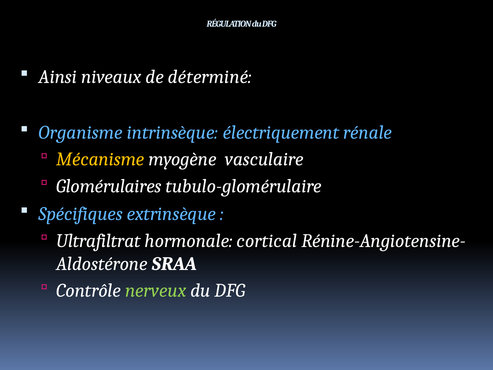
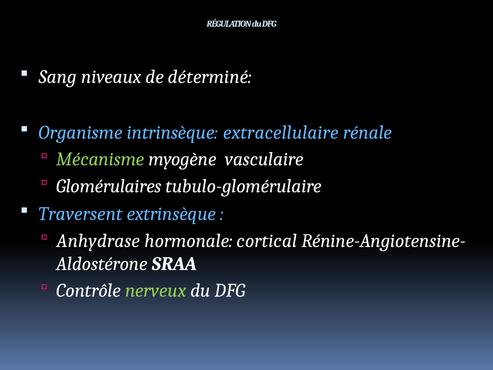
Ainsi: Ainsi -> Sang (58, 77)
électriquement: électriquement -> extracellulaire (281, 132)
Mécanisme colour: yellow -> light green (100, 159)
Spécifiques: Spécifiques -> Traversent (81, 214)
Ultrafiltrat: Ultrafiltrat -> Anhydrase (98, 241)
